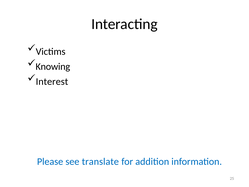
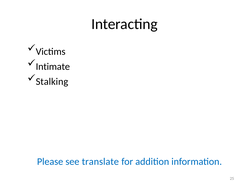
Knowing: Knowing -> Intimate (53, 67)
Interest: Interest -> Stalking (52, 82)
